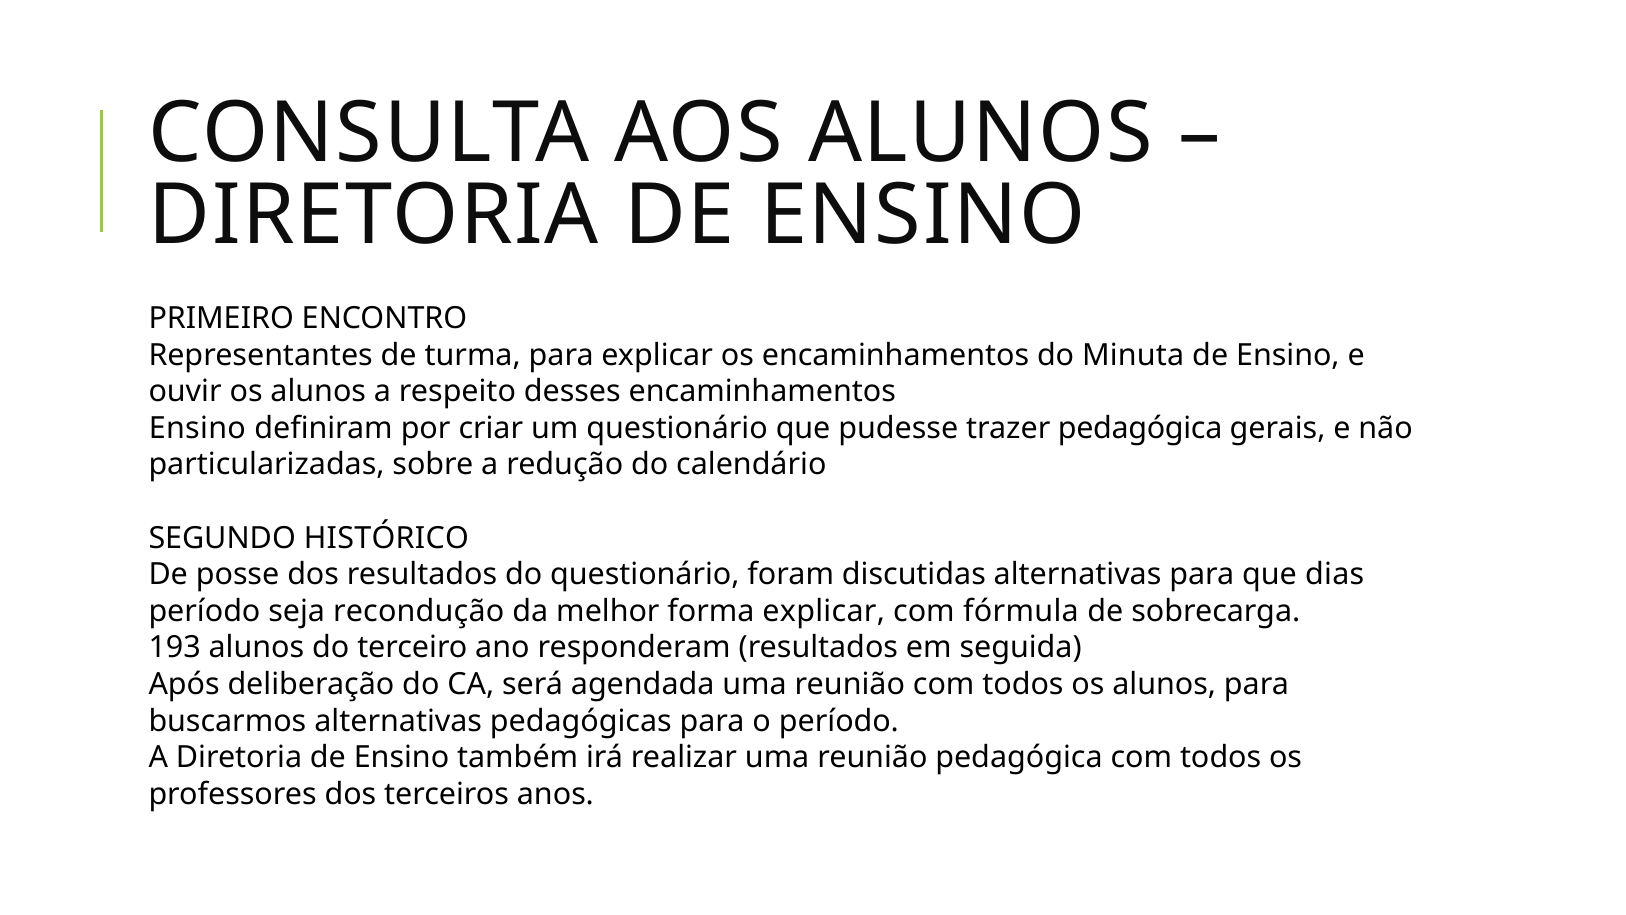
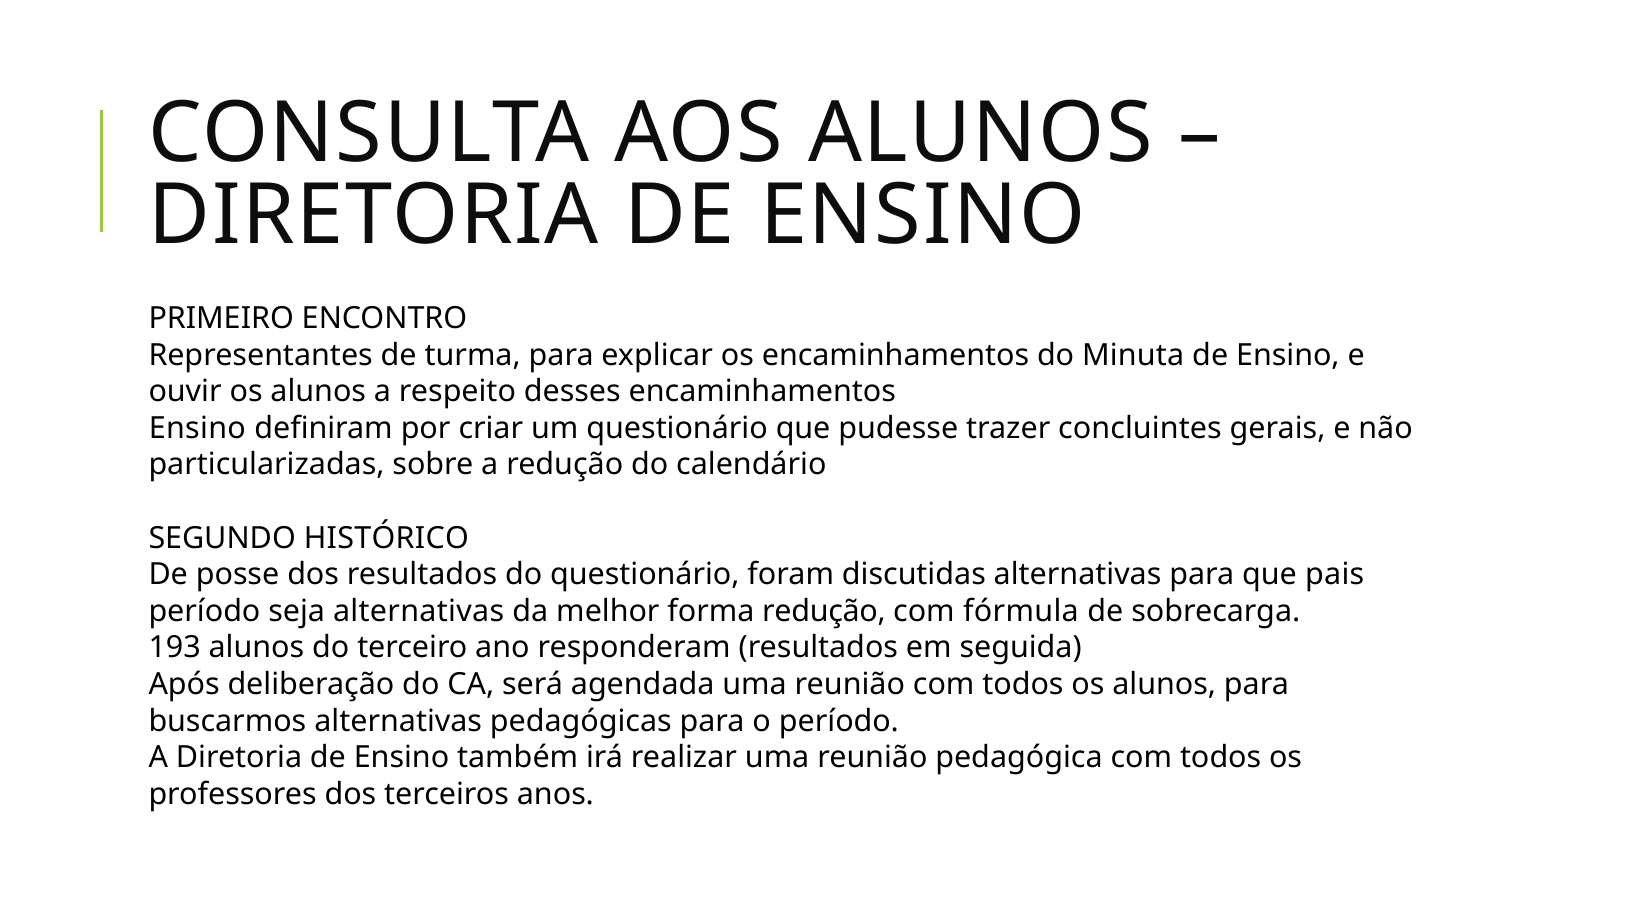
trazer pedagógica: pedagógica -> concluintes (1140, 428)
dias: dias -> pais (1335, 574)
seja recondução: recondução -> alternativas (419, 611)
forma explicar: explicar -> redução (824, 611)
